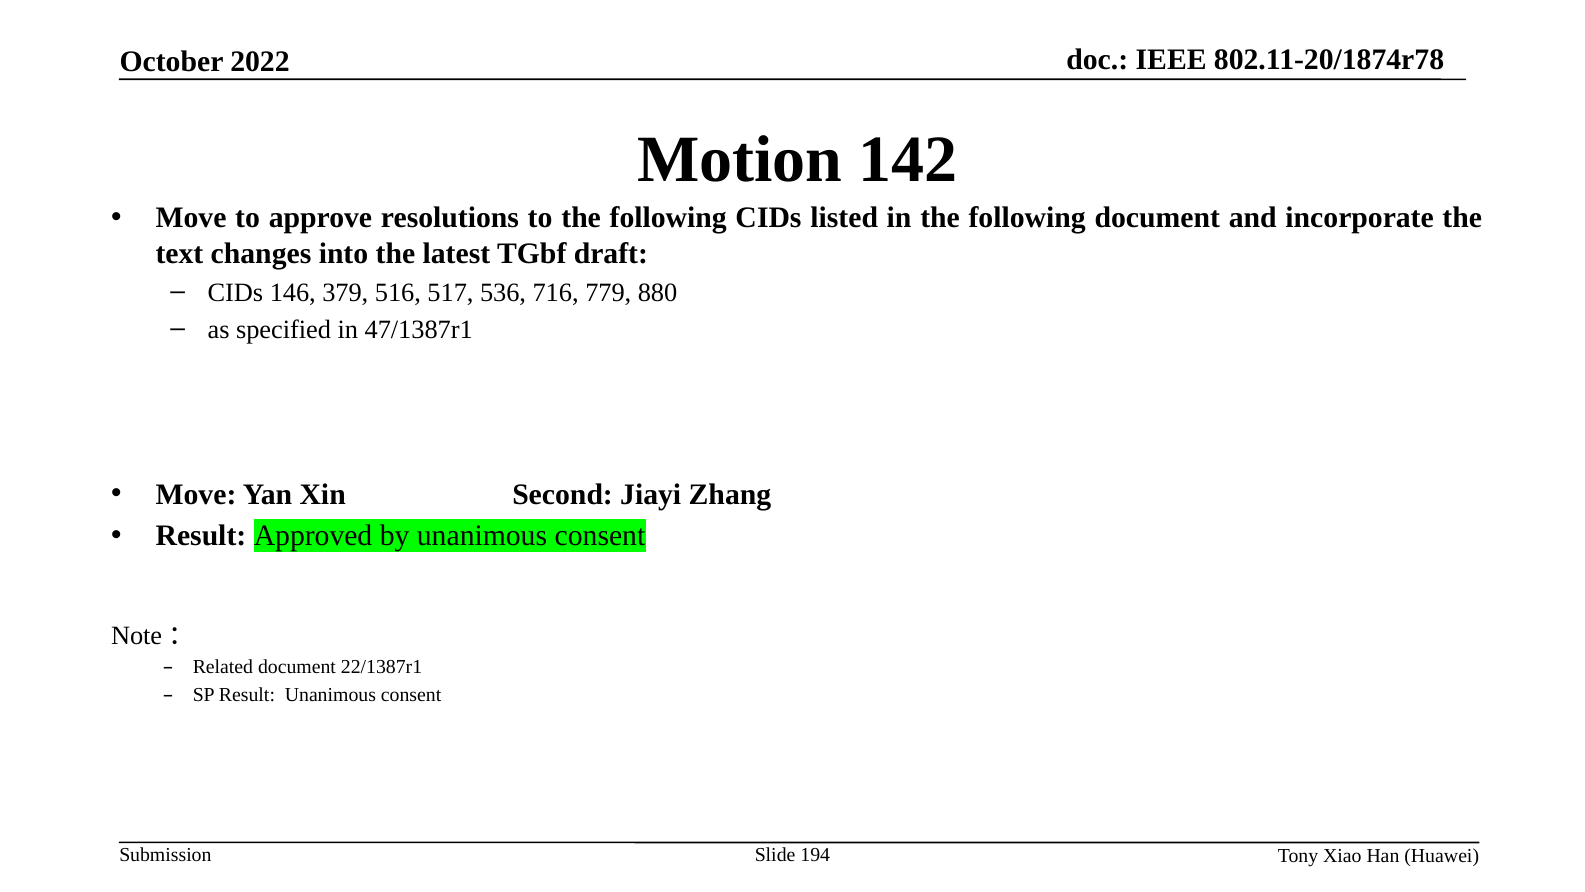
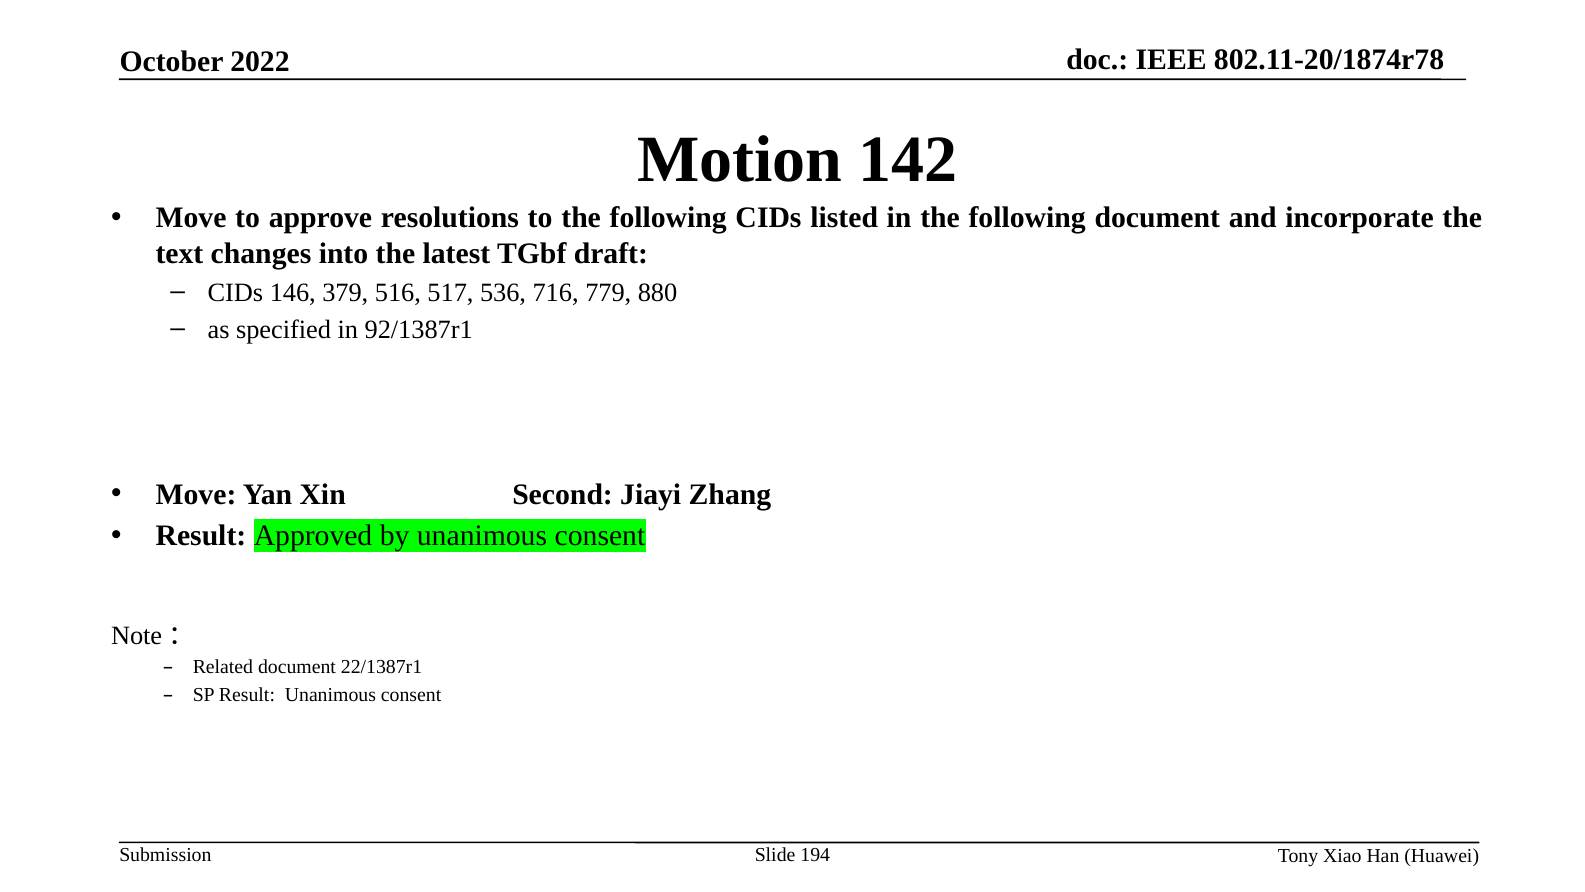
47/1387r1: 47/1387r1 -> 92/1387r1 (419, 329)
